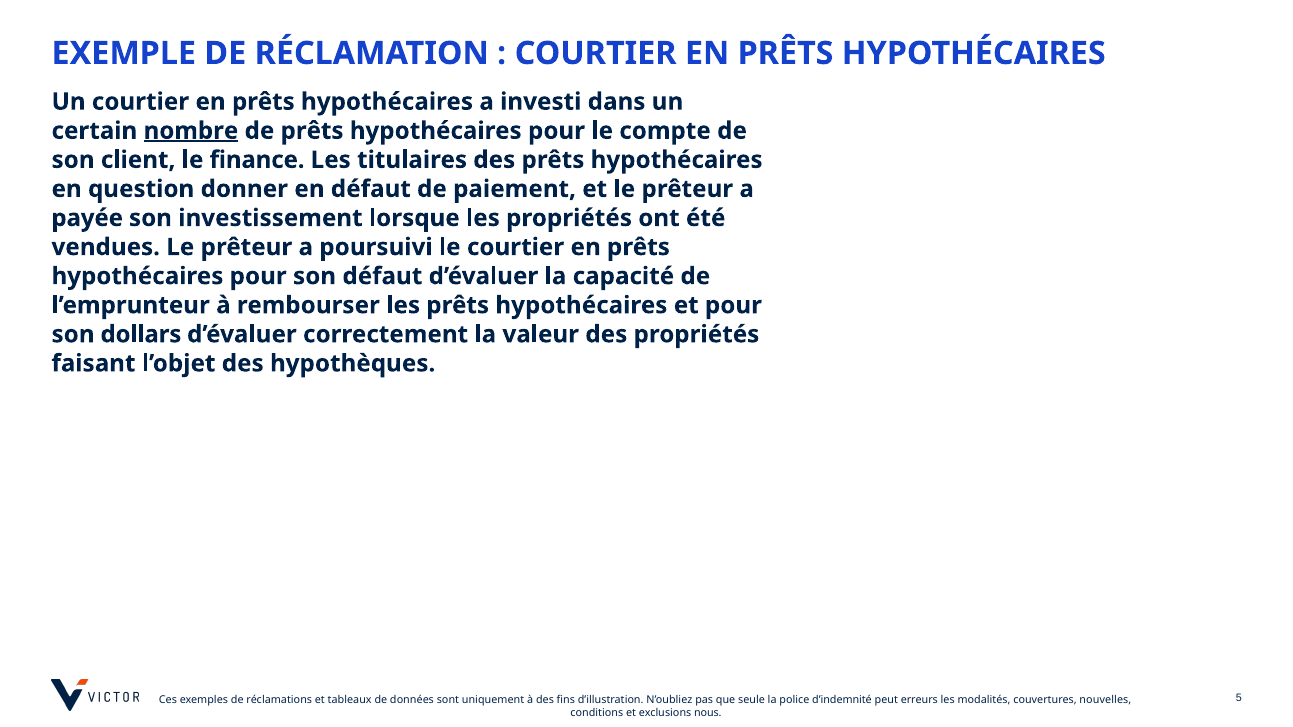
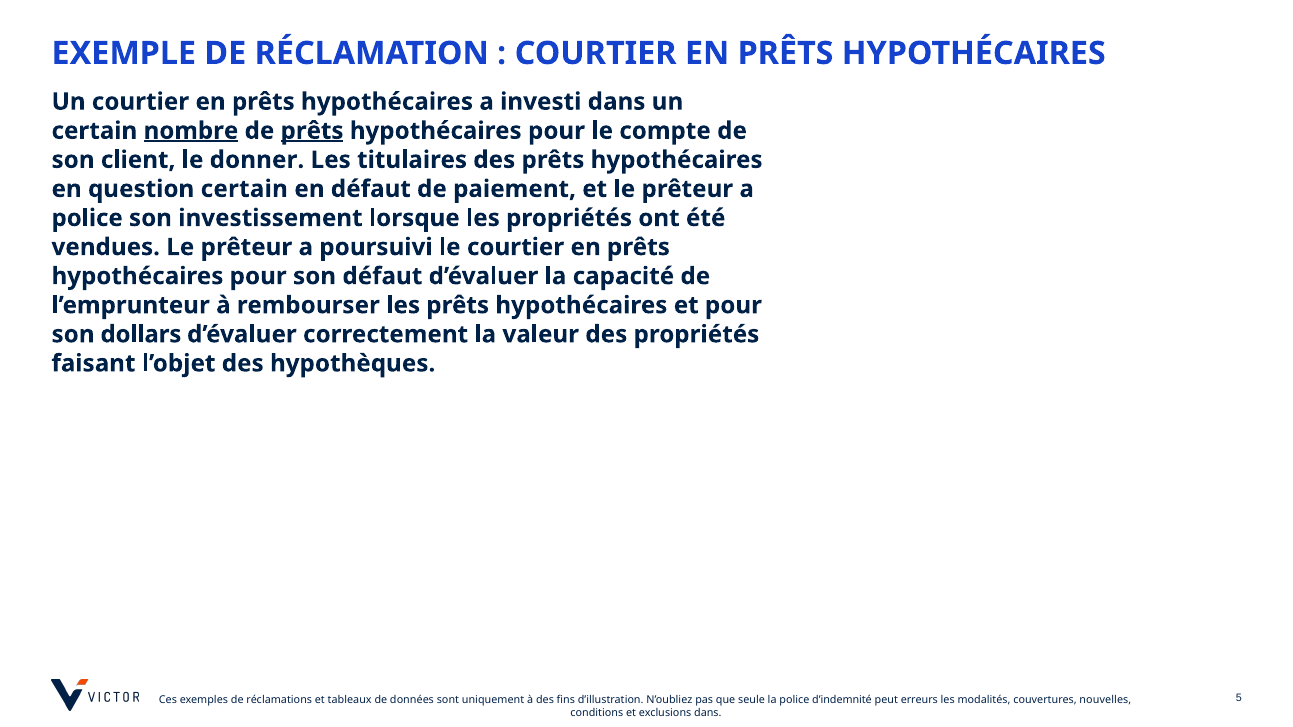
prêts underline: none -> present (312, 131)
finance: finance -> donner (257, 160)
question donner: donner -> certain (244, 189)
payée: payée -> police (87, 218)
exclusions nous: nous -> dans (708, 713)
